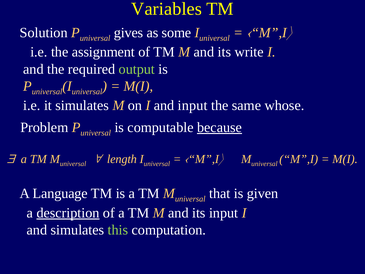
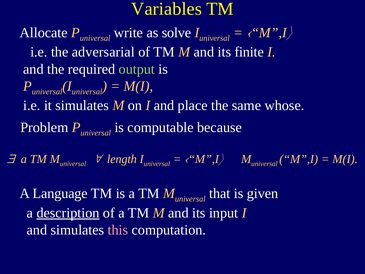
Solution: Solution -> Allocate (44, 33)
gives: gives -> write (128, 33)
some: some -> solve (176, 33)
assignment: assignment -> adversarial (103, 52)
write: write -> finite (249, 52)
and input: input -> place (193, 105)
because underline: present -> none (220, 127)
this colour: light green -> pink (118, 230)
